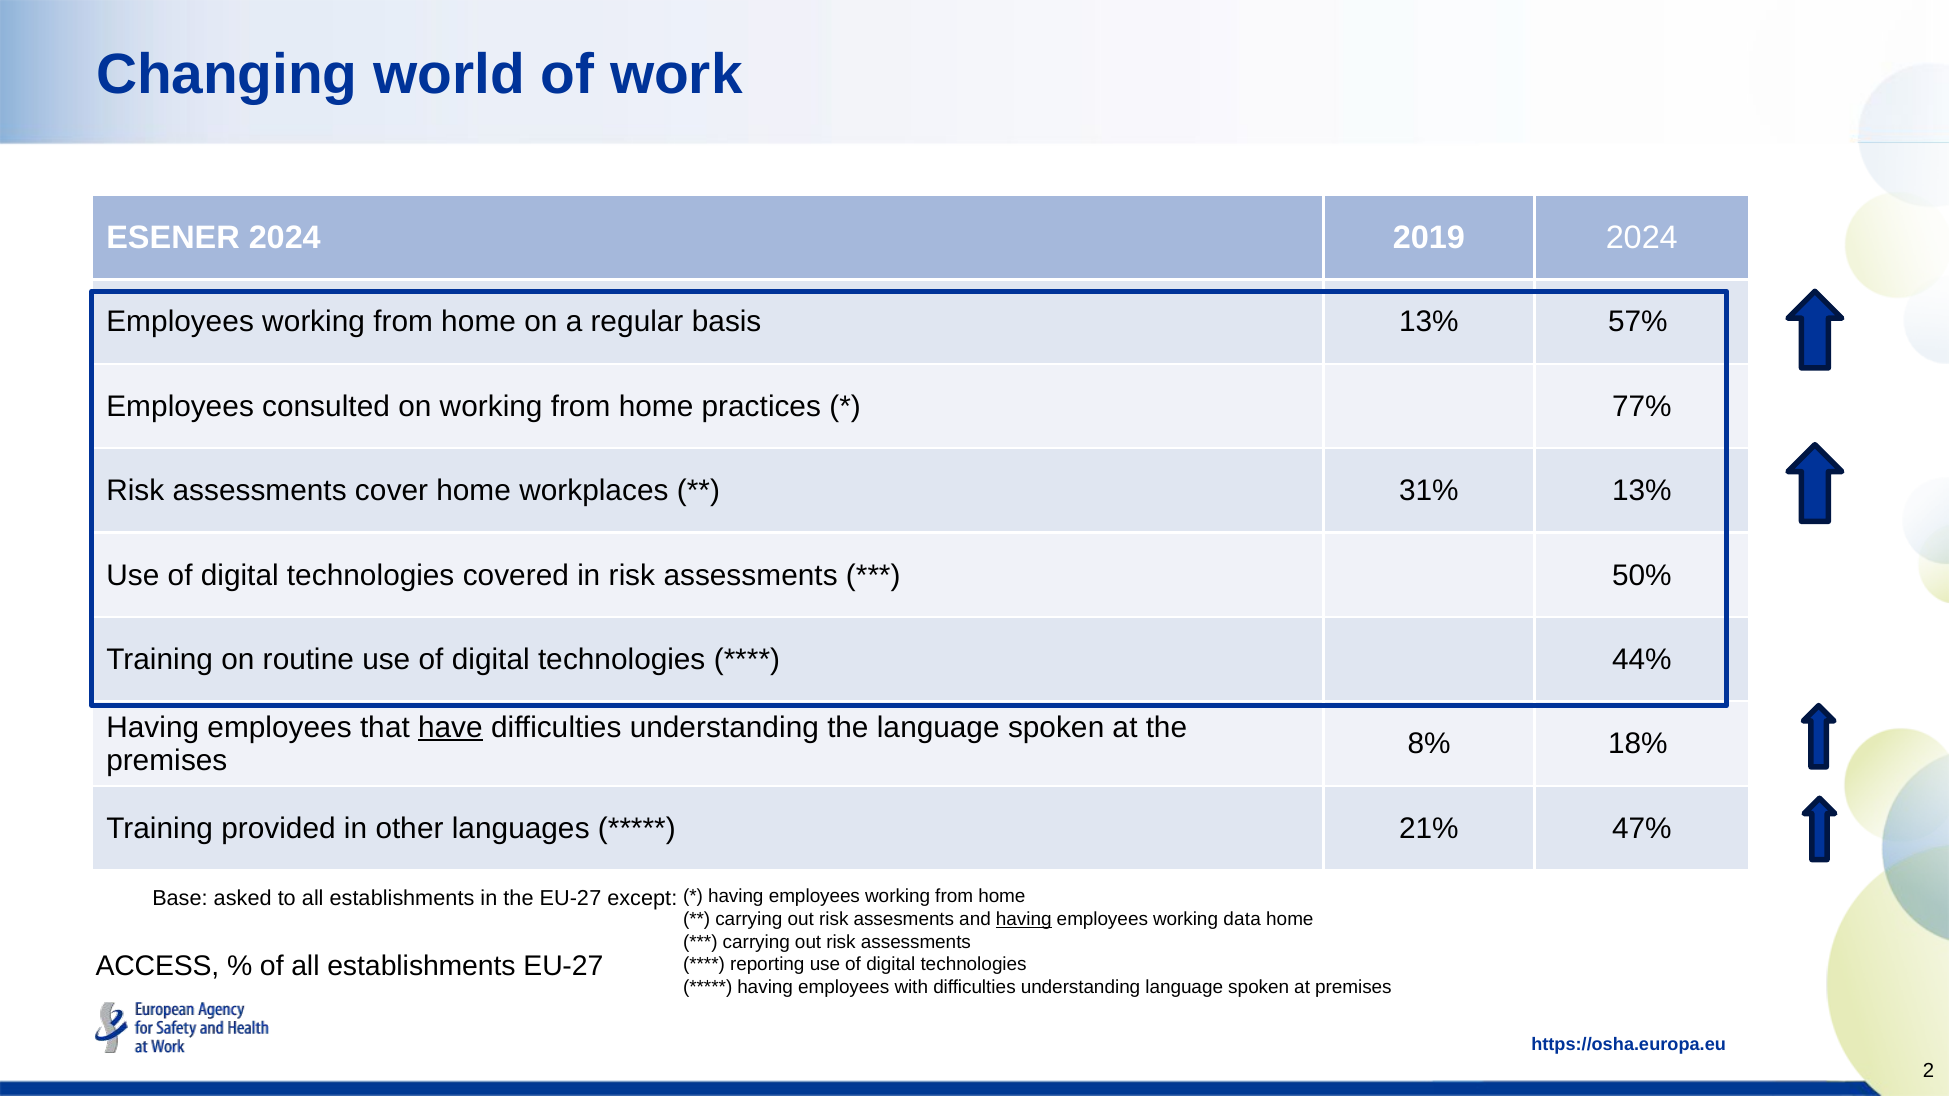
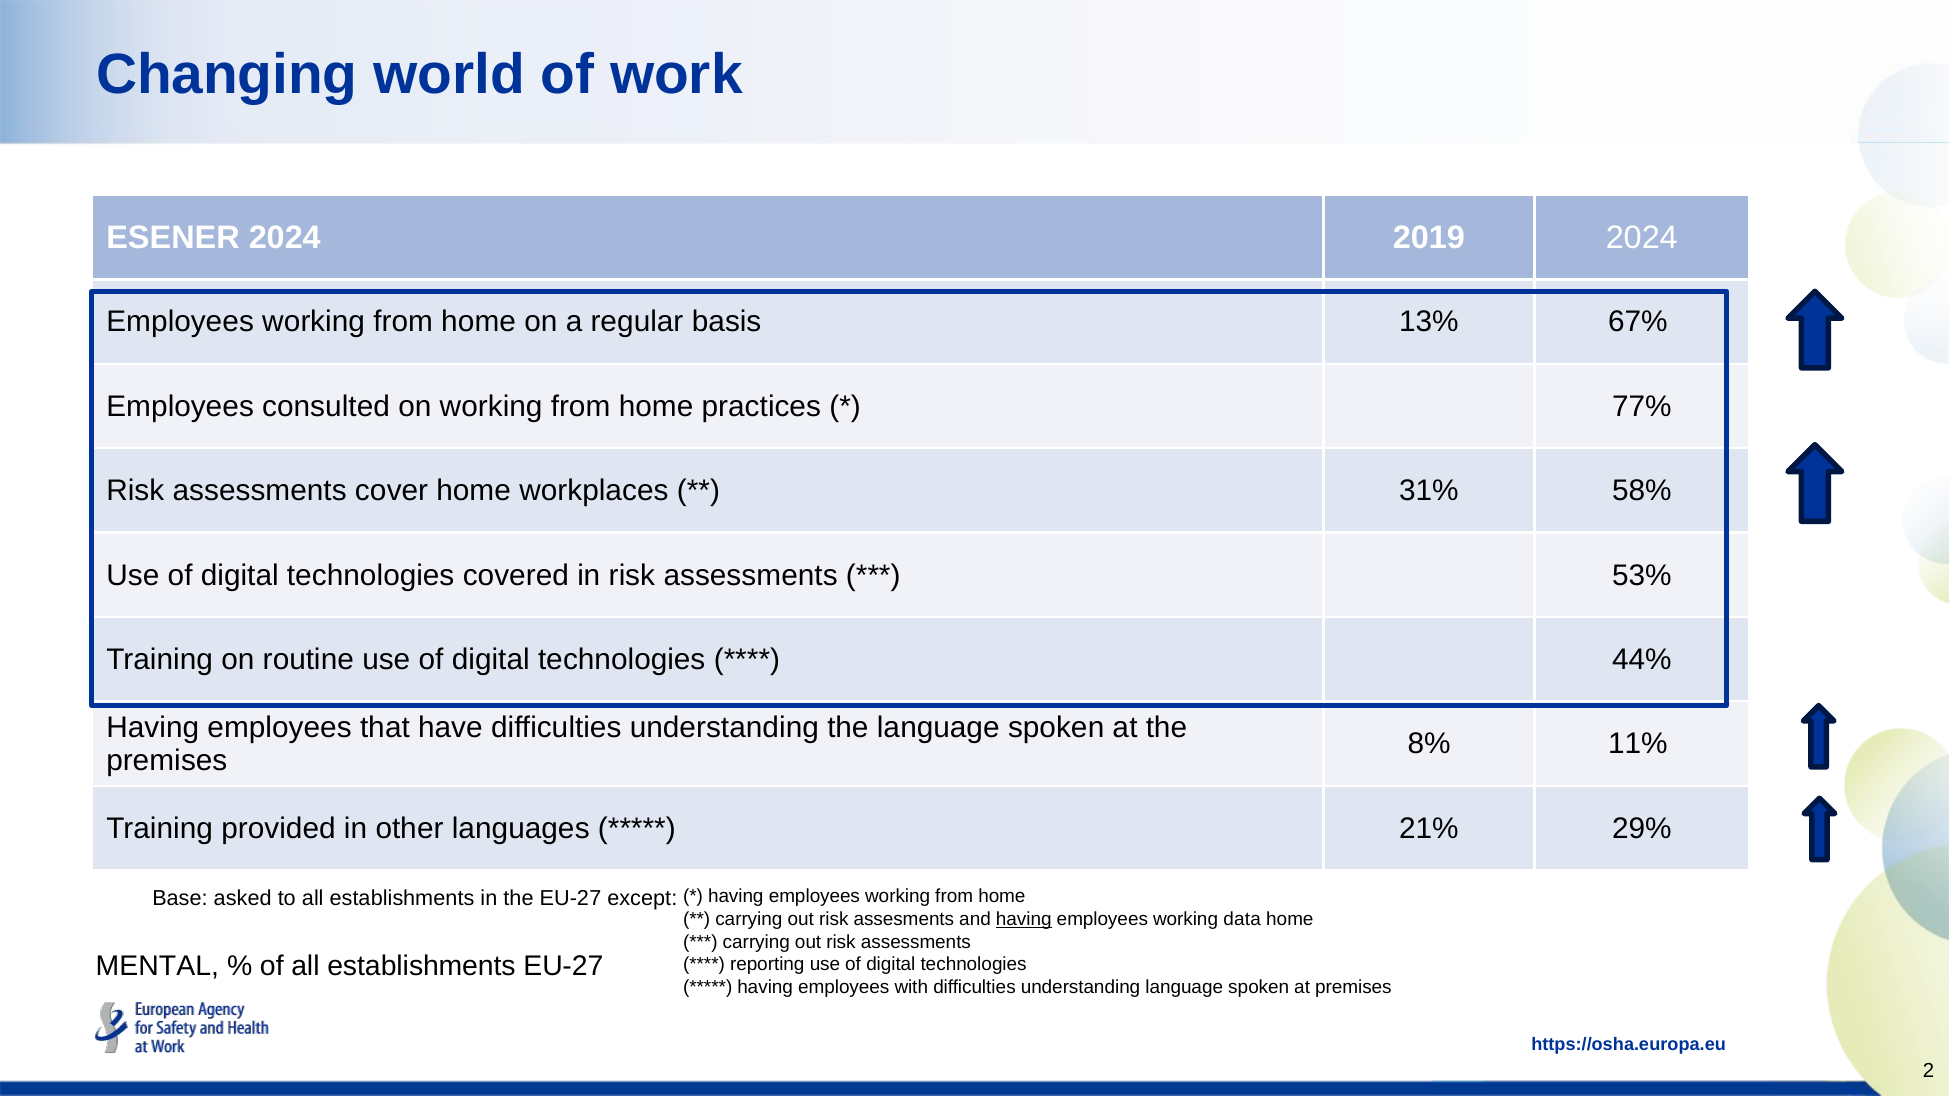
57%: 57% -> 67% (1638, 322)
31% 13%: 13% -> 58% (1642, 491)
50%: 50% -> 53% (1642, 575)
have underline: present -> none (450, 728)
18%: 18% -> 11% (1638, 744)
47%: 47% -> 29% (1642, 829)
ACCESS: ACCESS -> MENTAL (157, 967)
